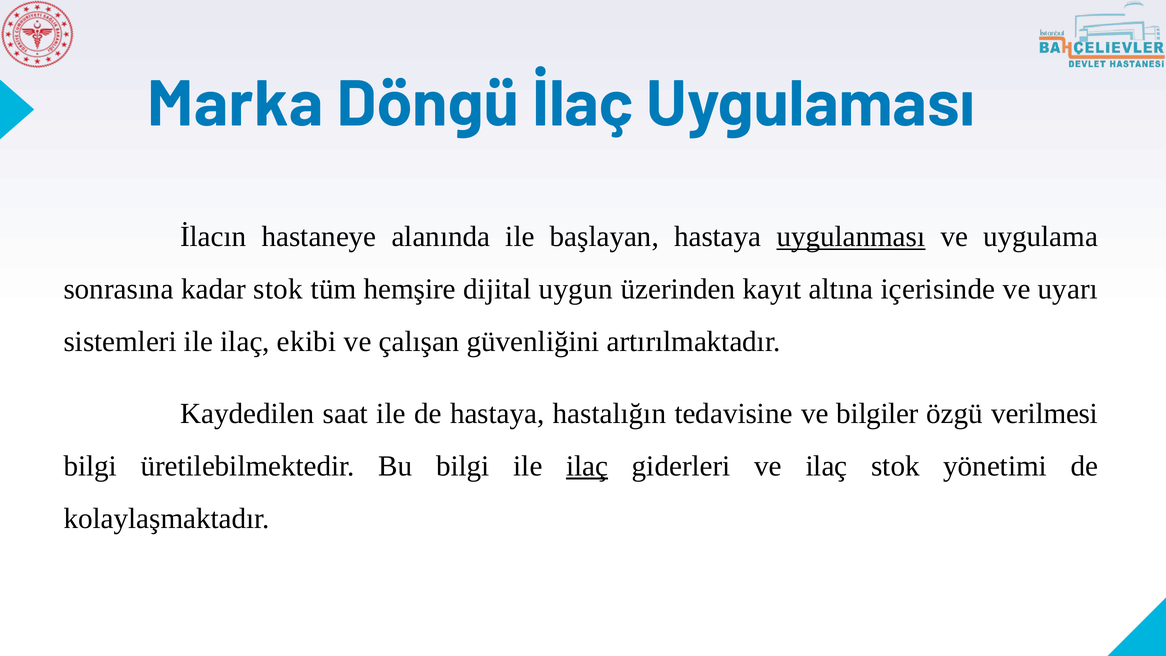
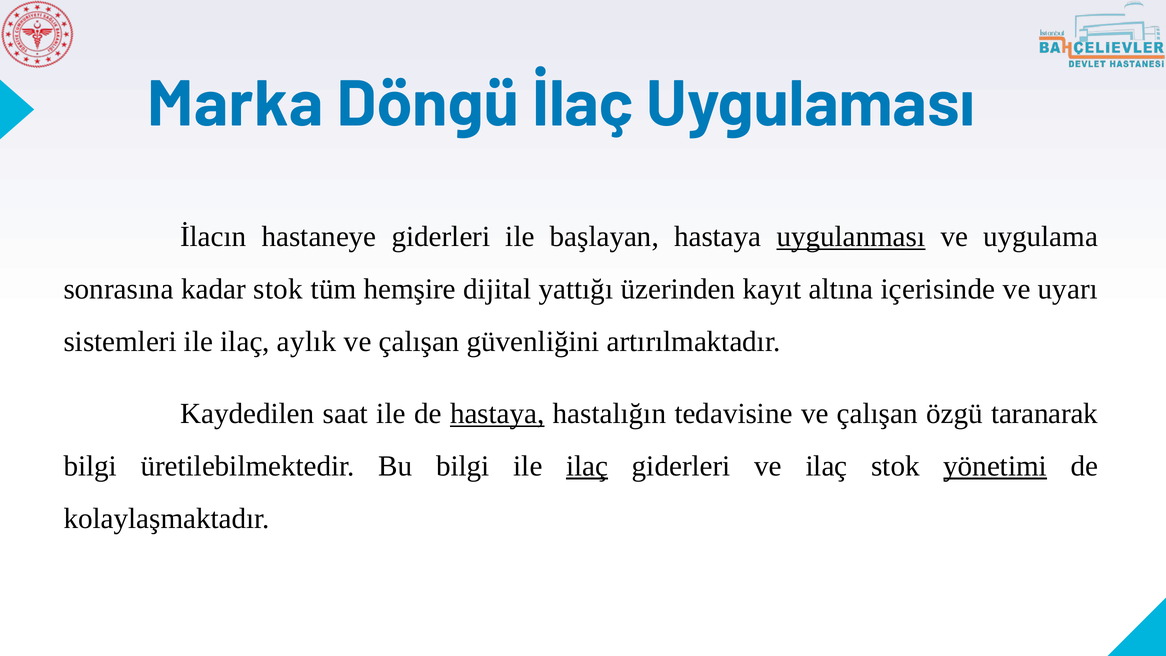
hastaneye alanında: alanında -> giderleri (441, 237)
uygun: uygun -> yattığı (576, 289)
ekibi: ekibi -> aylık (307, 342)
hastaya underline: none -> present (497, 414)
tedavisine ve bilgiler: bilgiler -> çalışan (877, 414)
verilmesi: verilmesi -> taranarak (1045, 414)
yönetimi underline: none -> present (995, 466)
